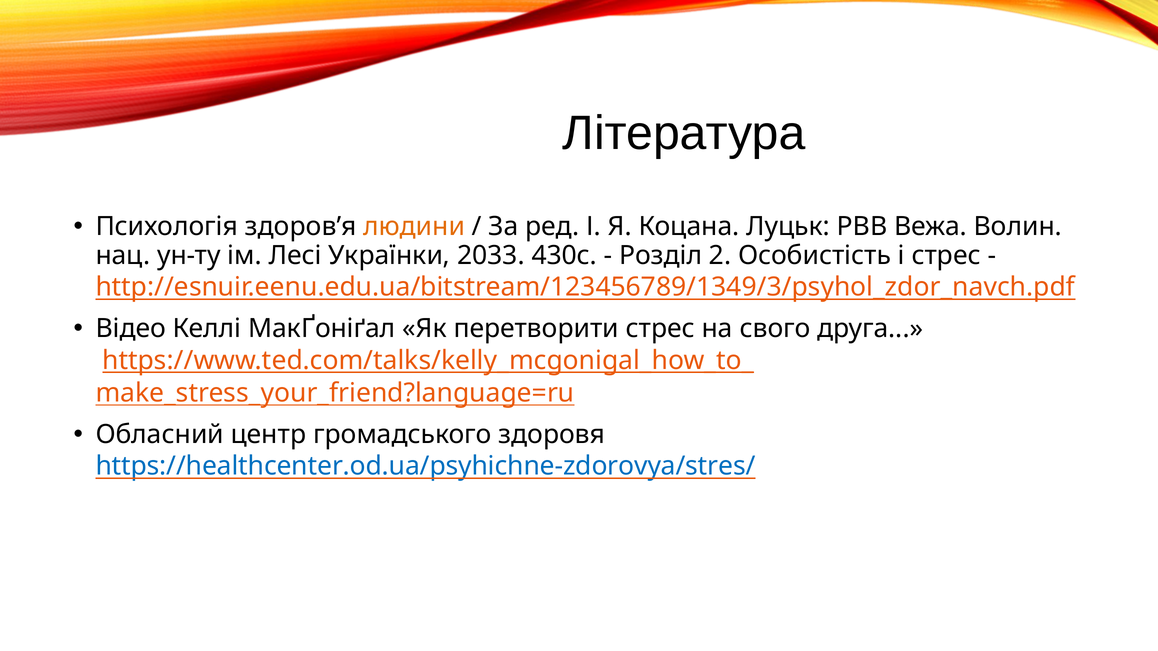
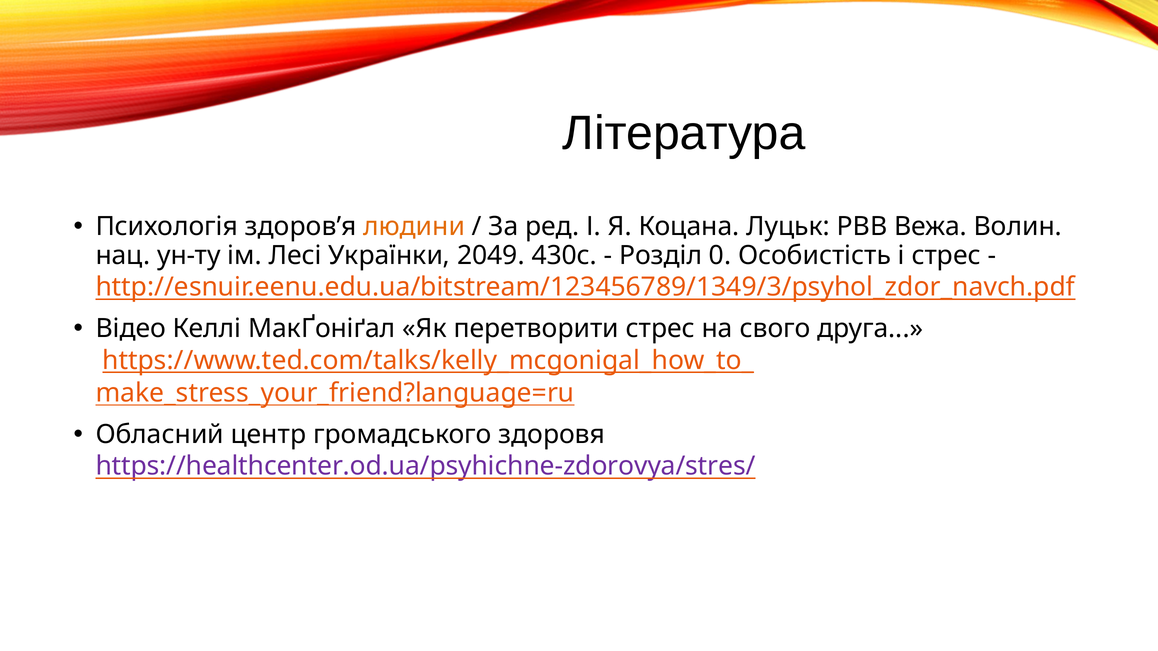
2033: 2033 -> 2049 (491, 256)
2: 2 -> 0 (720, 256)
https://healthcenter.od.ua/psyhichne-zdorovya/stres/ colour: blue -> purple (425, 466)
